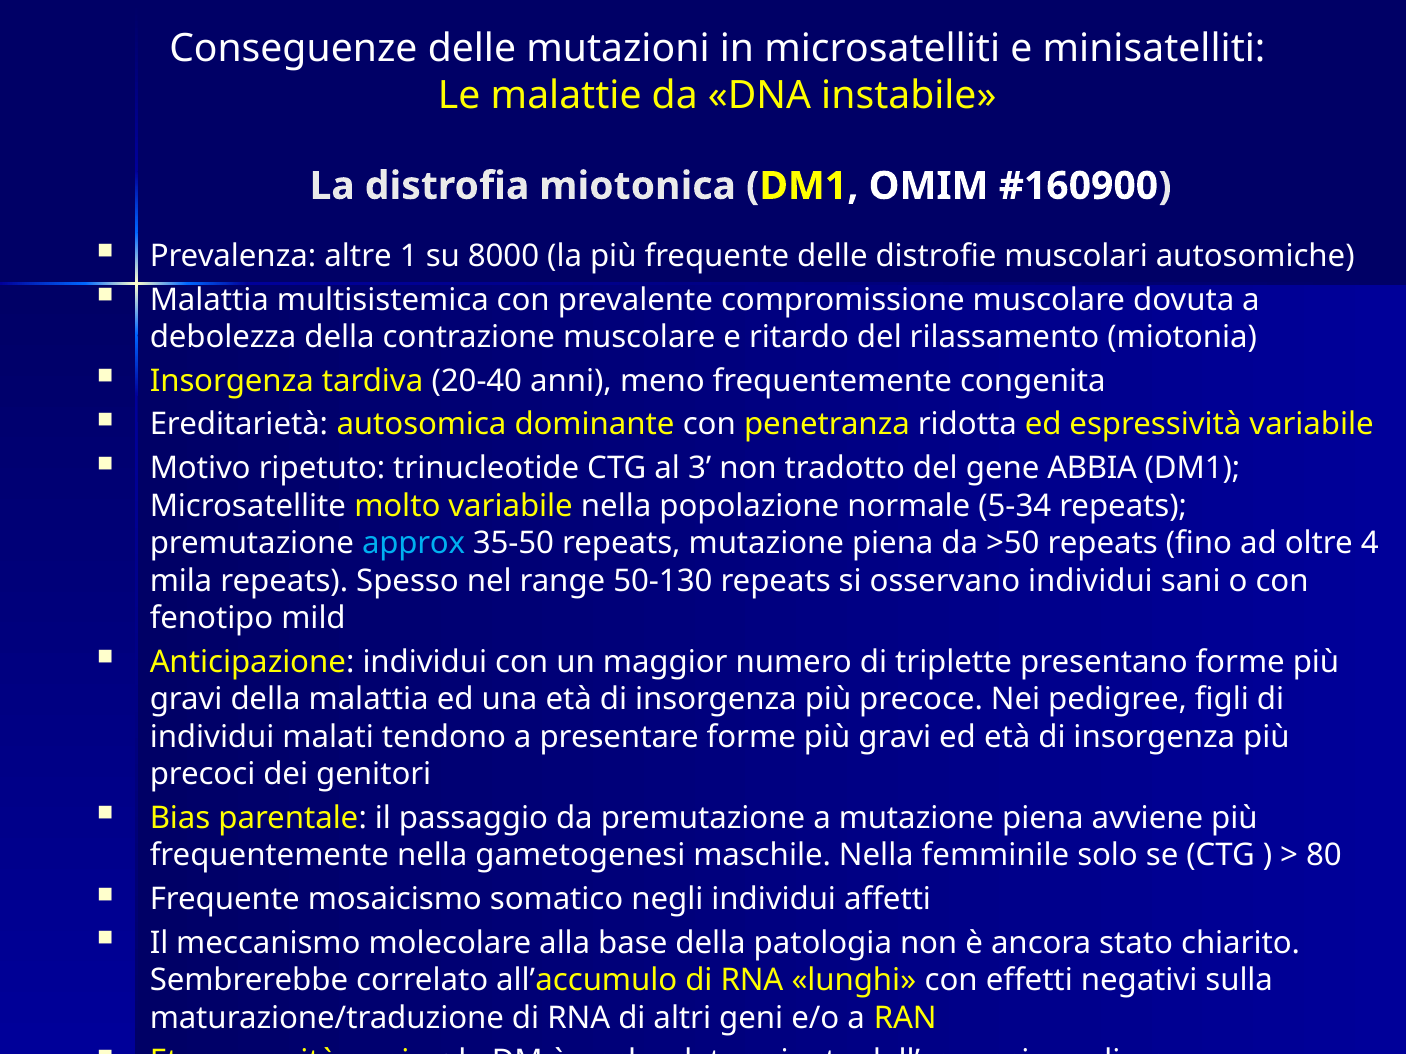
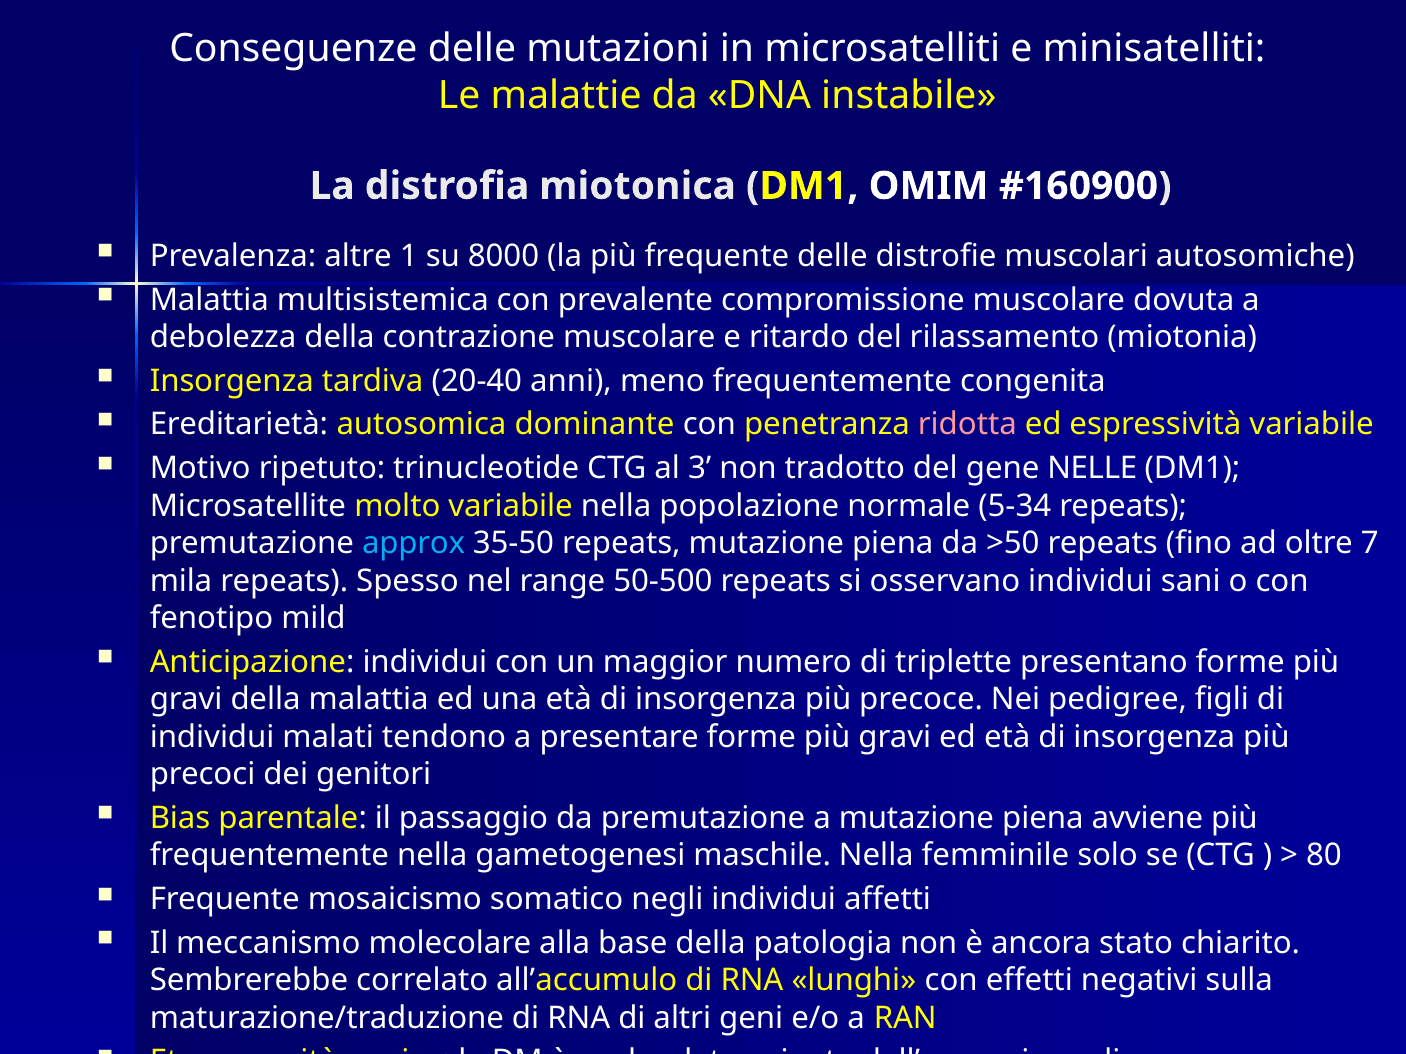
ridotta colour: white -> pink (967, 425)
ABBIA: ABBIA -> NELLE (1092, 469)
4: 4 -> 7 (1370, 544)
50-130: 50-130 -> 50-500 (663, 581)
